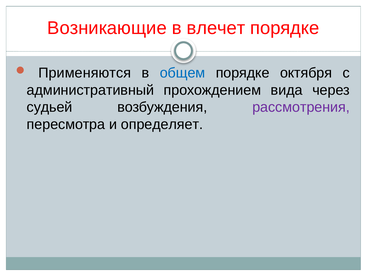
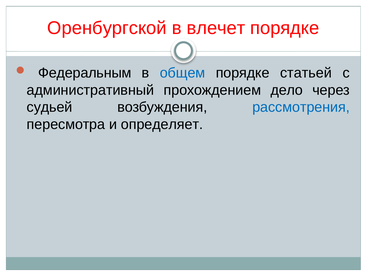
Возникающие: Возникающие -> Оренбургской (107, 28)
Применяются: Применяются -> Федеральным (85, 73)
октября: октября -> статьей (306, 73)
вида: вида -> дело (287, 90)
рассмотрения colour: purple -> blue (301, 107)
